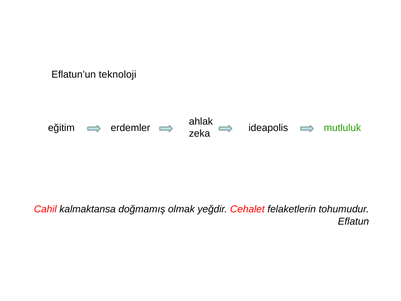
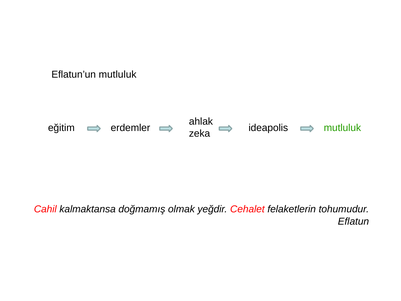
Eflatun’un teknoloji: teknoloji -> mutluluk (118, 74)
